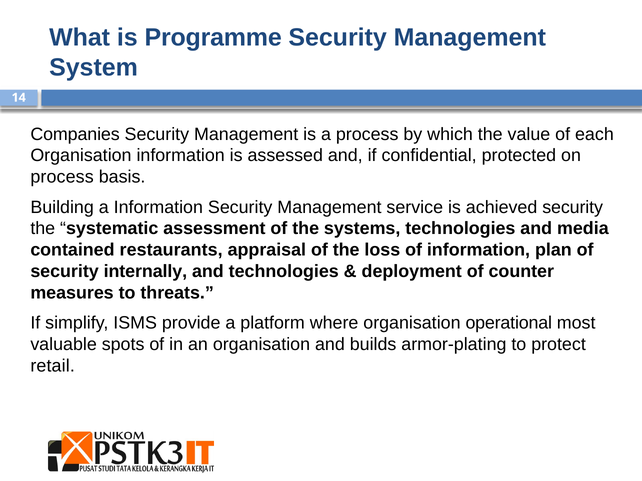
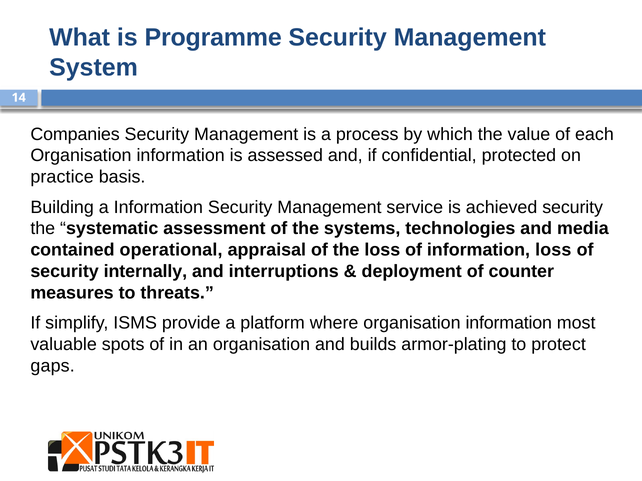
process: process -> practice (62, 177)
restaurants: restaurants -> operational (171, 250)
information plan: plan -> loss (553, 250)
and technologies: technologies -> interruptions (284, 272)
where organisation operational: operational -> information (509, 323)
retail: retail -> gaps (53, 366)
